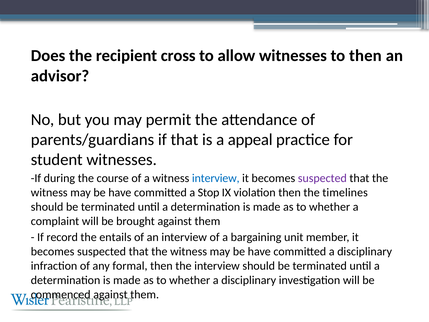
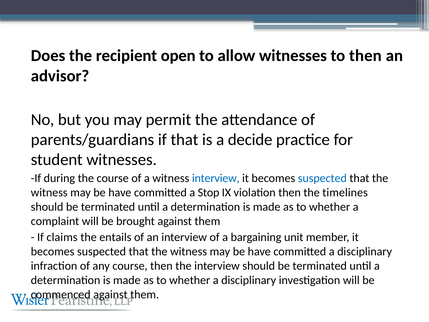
cross: cross -> open (178, 56)
appeal: appeal -> decide (250, 139)
suspected colour: purple -> blue (322, 178)
record: record -> claims (62, 237)
any formal: formal -> course (130, 266)
